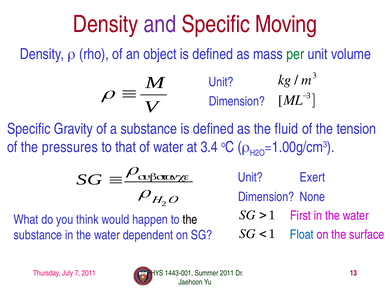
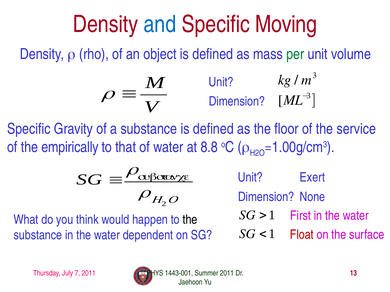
and colour: purple -> blue (160, 24)
fluid: fluid -> floor (287, 129)
tension: tension -> service (356, 129)
pressures: pressures -> empirically (70, 147)
3.4: 3.4 -> 8.8 (209, 147)
Float colour: blue -> red (302, 235)
